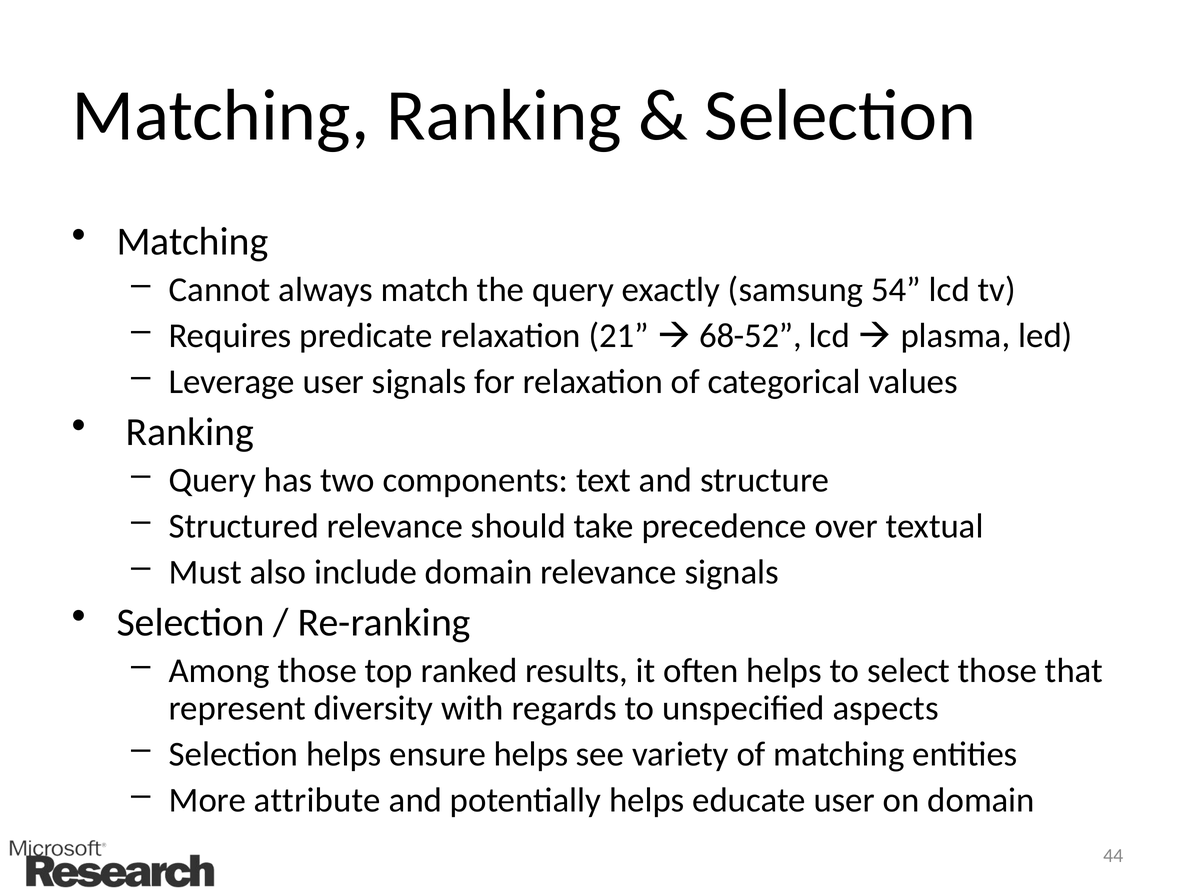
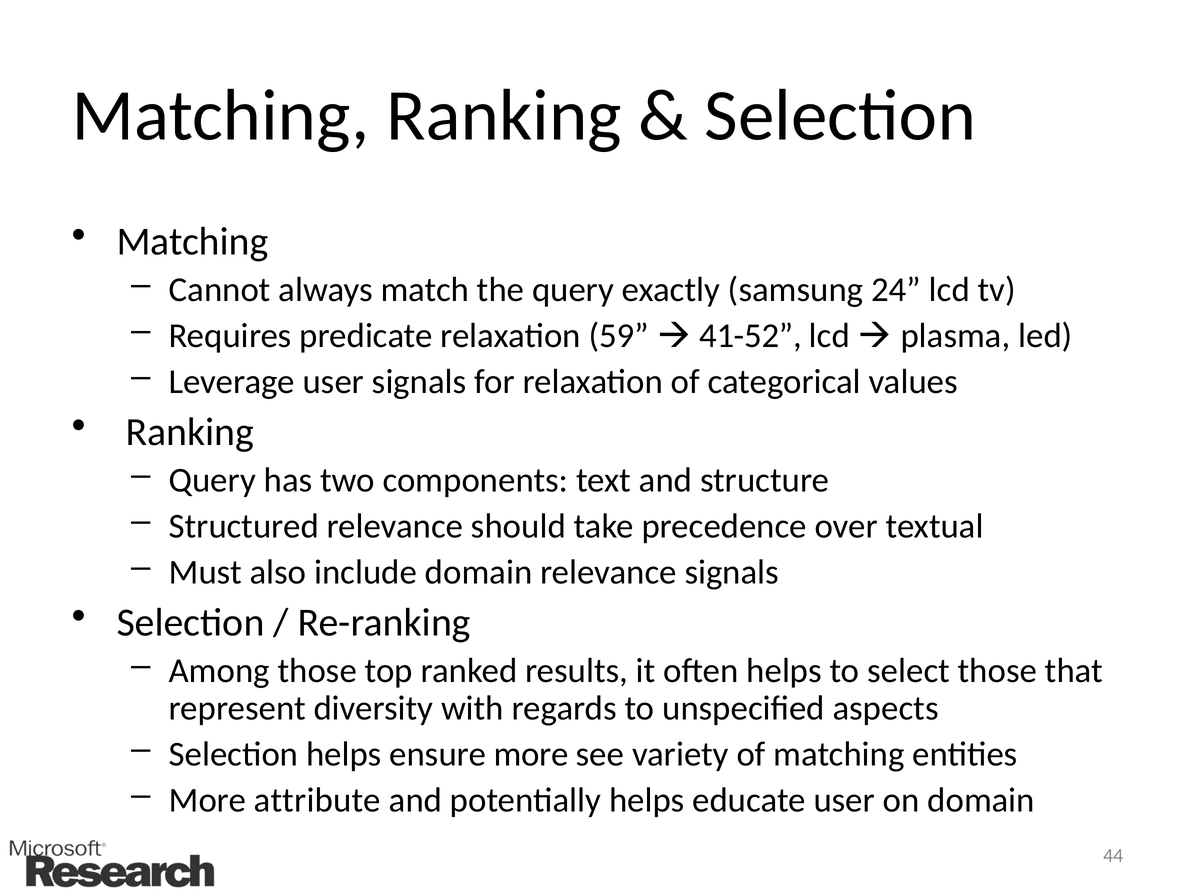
54: 54 -> 24 (896, 290)
21: 21 -> 59 (619, 336)
68-52: 68-52 -> 41-52 (751, 336)
ensure helps: helps -> more (531, 755)
